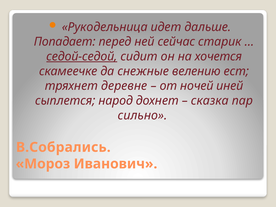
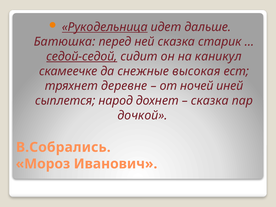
Рукодельница underline: none -> present (105, 27)
Попадает: Попадает -> Батюшка (65, 42)
ней сейчас: сейчас -> сказка (176, 42)
хочется: хочется -> каникул (218, 56)
велению: велению -> высокая (196, 71)
сильно: сильно -> дочкой (142, 115)
